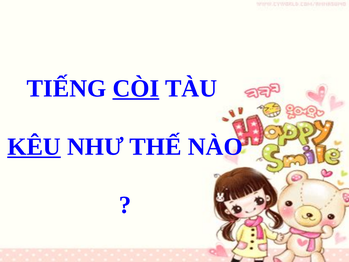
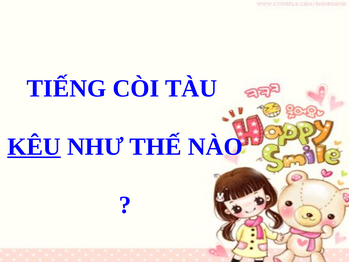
CÒI underline: present -> none (136, 88)
